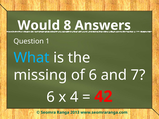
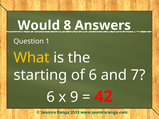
What colour: light blue -> yellow (32, 58)
missing: missing -> starting (40, 75)
4: 4 -> 9 (74, 97)
